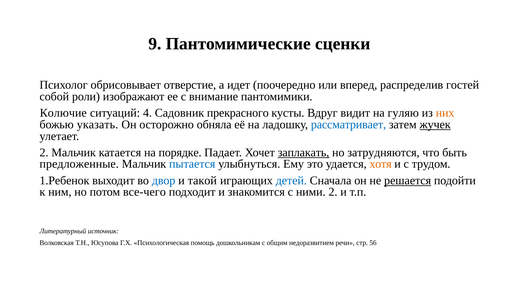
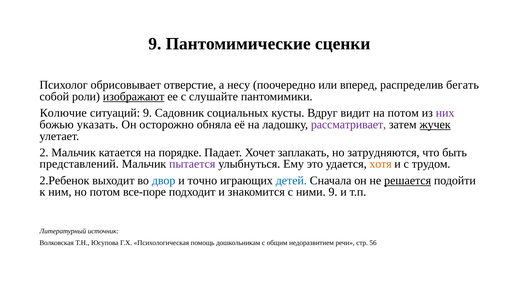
идет: идет -> несу (239, 85)
гостей: гостей -> бегать (463, 85)
изображают underline: none -> present (134, 97)
внимание: внимание -> слушайте (214, 97)
ситуаций 4: 4 -> 9 (147, 113)
прекрасного: прекрасного -> социальных (238, 113)
на гуляю: гуляю -> потом (403, 113)
них colour: orange -> purple (445, 113)
рассматривает colour: blue -> purple (349, 124)
заплакать underline: present -> none (304, 152)
предложенные: предложенные -> представлений (79, 164)
пытается colour: blue -> purple (192, 164)
1.Ребенок: 1.Ребенок -> 2.Ребенок (64, 180)
такой: такой -> точно (202, 180)
все-чего: все-чего -> все-поре (145, 192)
ними 2: 2 -> 9 (333, 192)
